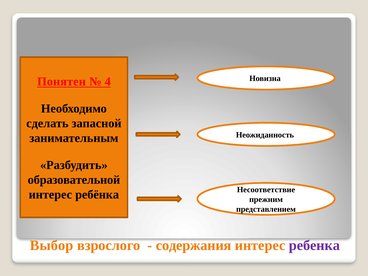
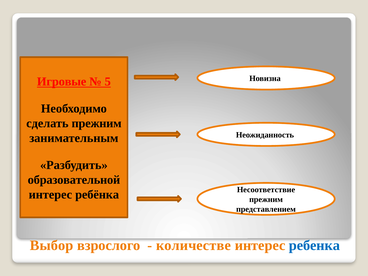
Понятен: Понятен -> Игровые (62, 82)
4: 4 -> 5 (108, 82)
сделать запасной: запасной -> прежним (97, 123)
содержания: содержания -> количестве (193, 245)
ребенка colour: purple -> blue (314, 245)
